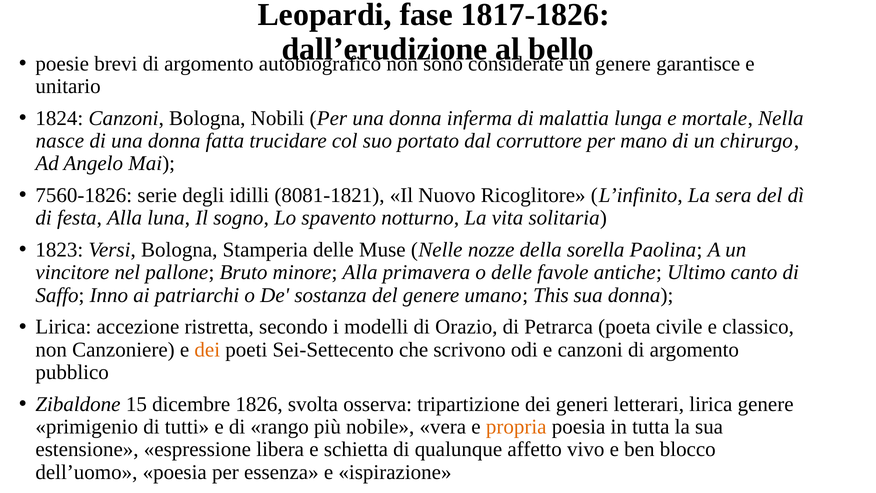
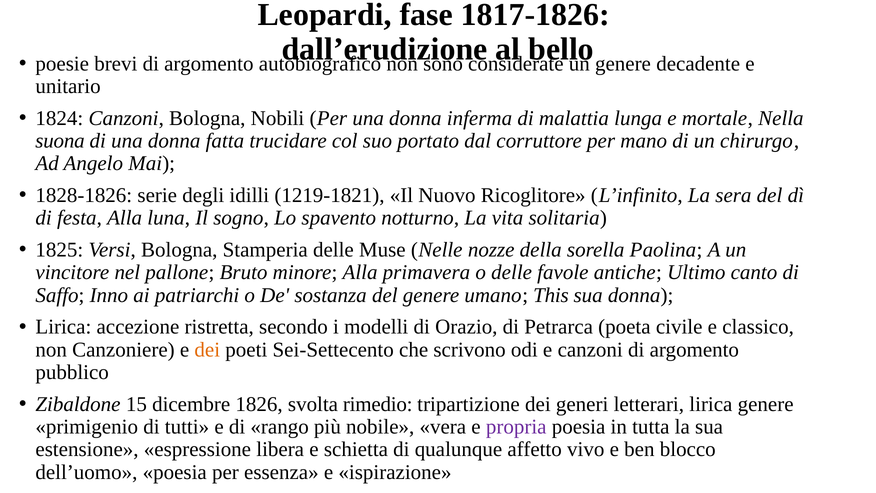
garantisce: garantisce -> decadente (698, 64)
nasce: nasce -> suona (60, 141)
7560-1826: 7560-1826 -> 1828-1826 (84, 195)
8081-1821: 8081-1821 -> 1219-1821 (329, 195)
1823: 1823 -> 1825 (59, 250)
osserva: osserva -> rimedio (378, 404)
propria colour: orange -> purple (516, 427)
